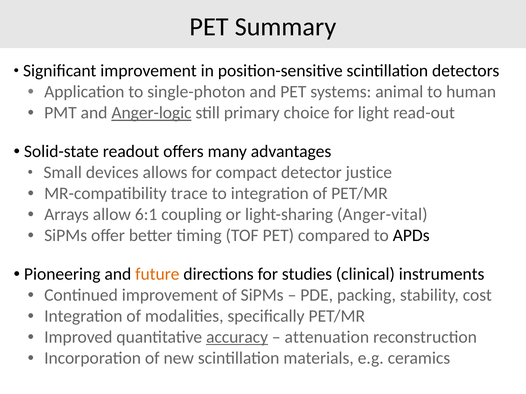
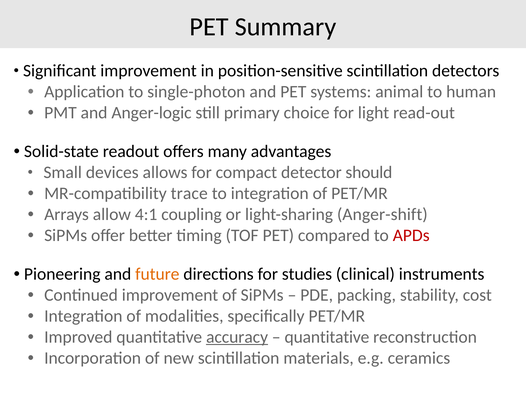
Anger-logic underline: present -> none (151, 113)
justice: justice -> should (369, 173)
6:1: 6:1 -> 4:1 (146, 215)
Anger-vital: Anger-vital -> Anger-shift (382, 215)
APDs colour: black -> red (411, 236)
attenuation: attenuation -> quantitative (327, 337)
